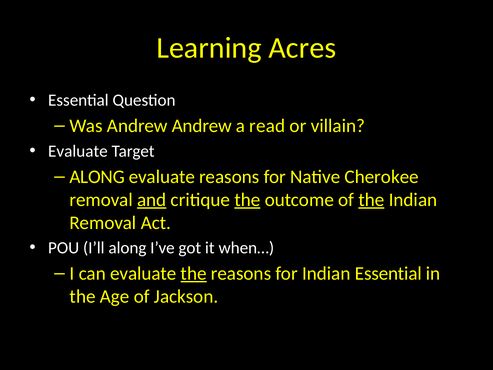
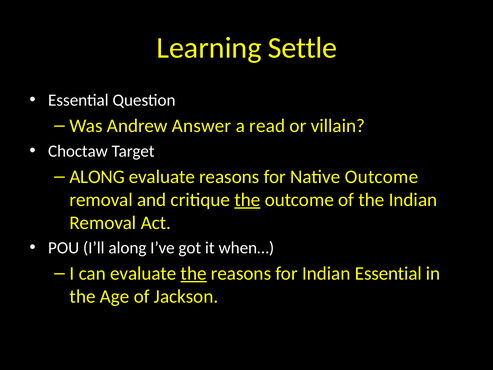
Acres: Acres -> Settle (303, 48)
Andrew Andrew: Andrew -> Answer (202, 126)
Evaluate: Evaluate -> Choctaw (78, 151)
Native Cherokee: Cherokee -> Outcome (382, 177)
and underline: present -> none (152, 200)
the underline: present -> none (371, 200)
